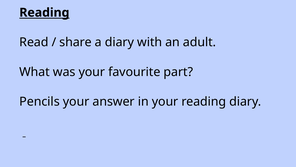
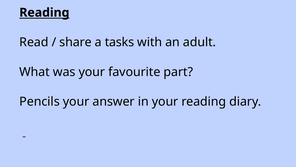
a diary: diary -> tasks (119, 42)
